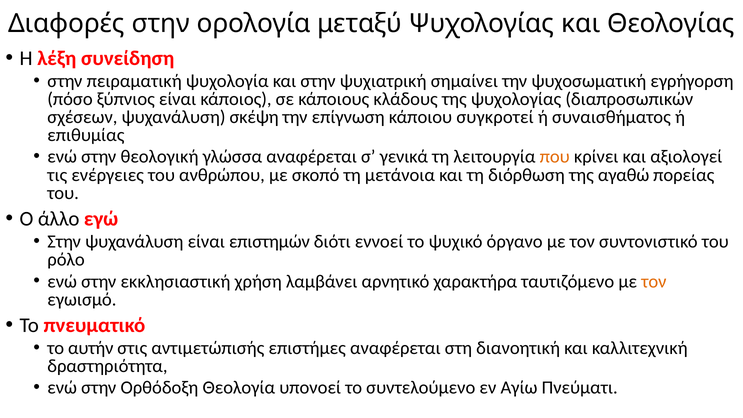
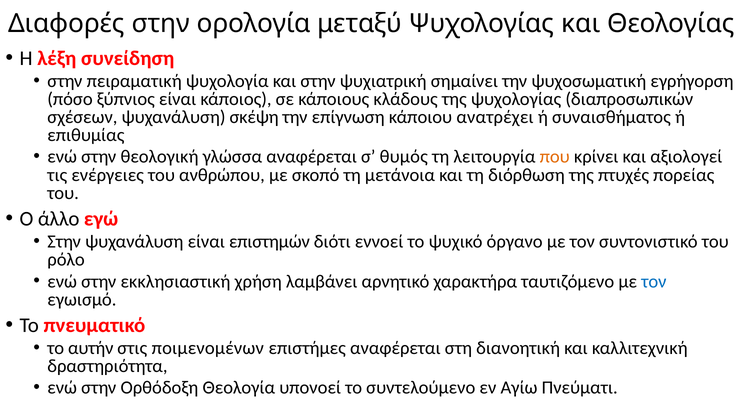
συγκροτεί: συγκροτεί -> ανατρέχει (495, 117)
γενικά: γενικά -> θυμός (404, 157)
αγαθώ: αγαθώ -> πτυχές (624, 175)
τον colour: orange -> blue (654, 281)
αντιμετώπισής: αντιμετώπισής -> ποιμενομένων (208, 348)
